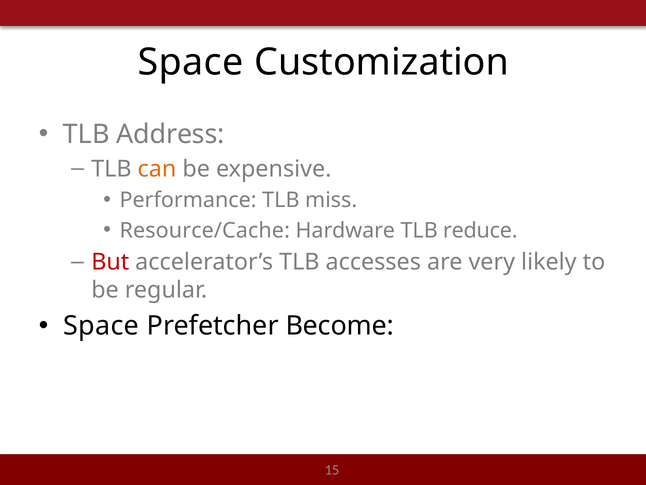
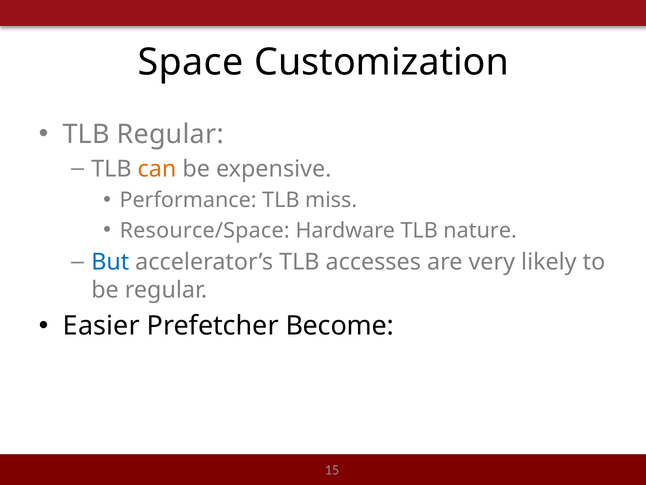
TLB Address: Address -> Regular (170, 134)
Resource/Cache: Resource/Cache -> Resource/Space (205, 230)
reduce: reduce -> nature (480, 230)
But colour: red -> blue (110, 262)
Space: Space -> Easier (101, 326)
